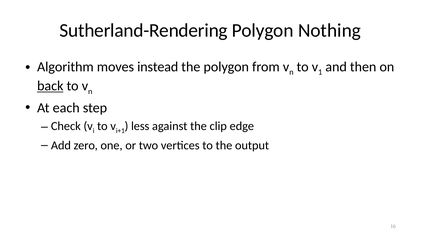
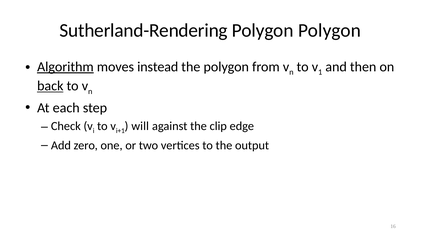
Polygon Nothing: Nothing -> Polygon (329, 31)
Algorithm underline: none -> present (65, 67)
less: less -> will (140, 126)
